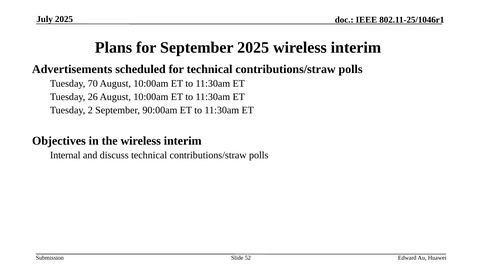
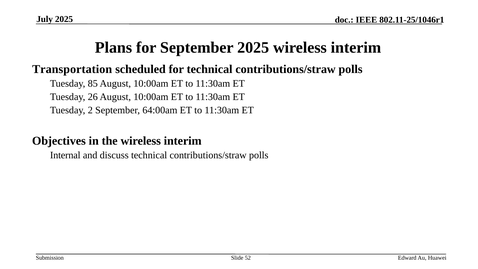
Advertisements: Advertisements -> Transportation (72, 69)
70: 70 -> 85 (93, 84)
90:00am: 90:00am -> 64:00am (160, 110)
